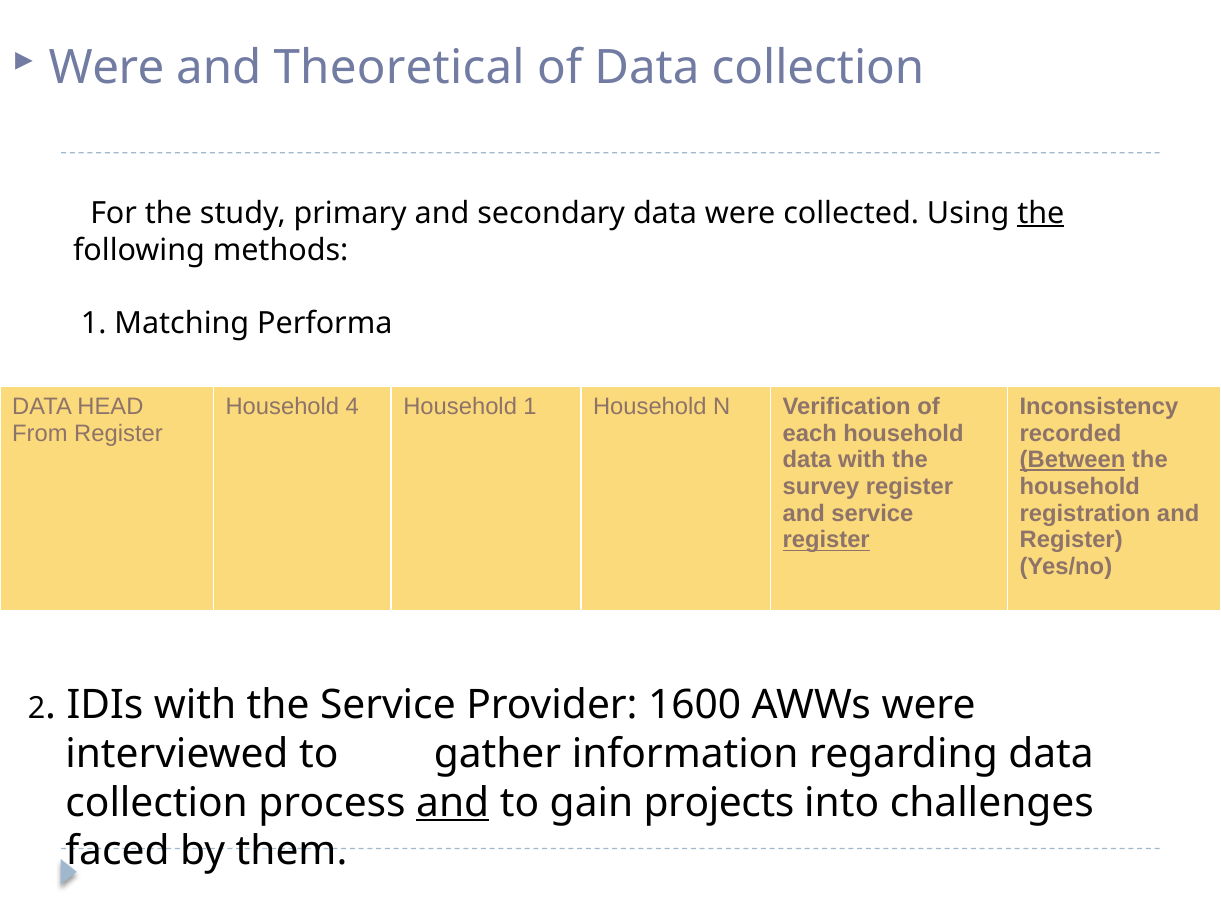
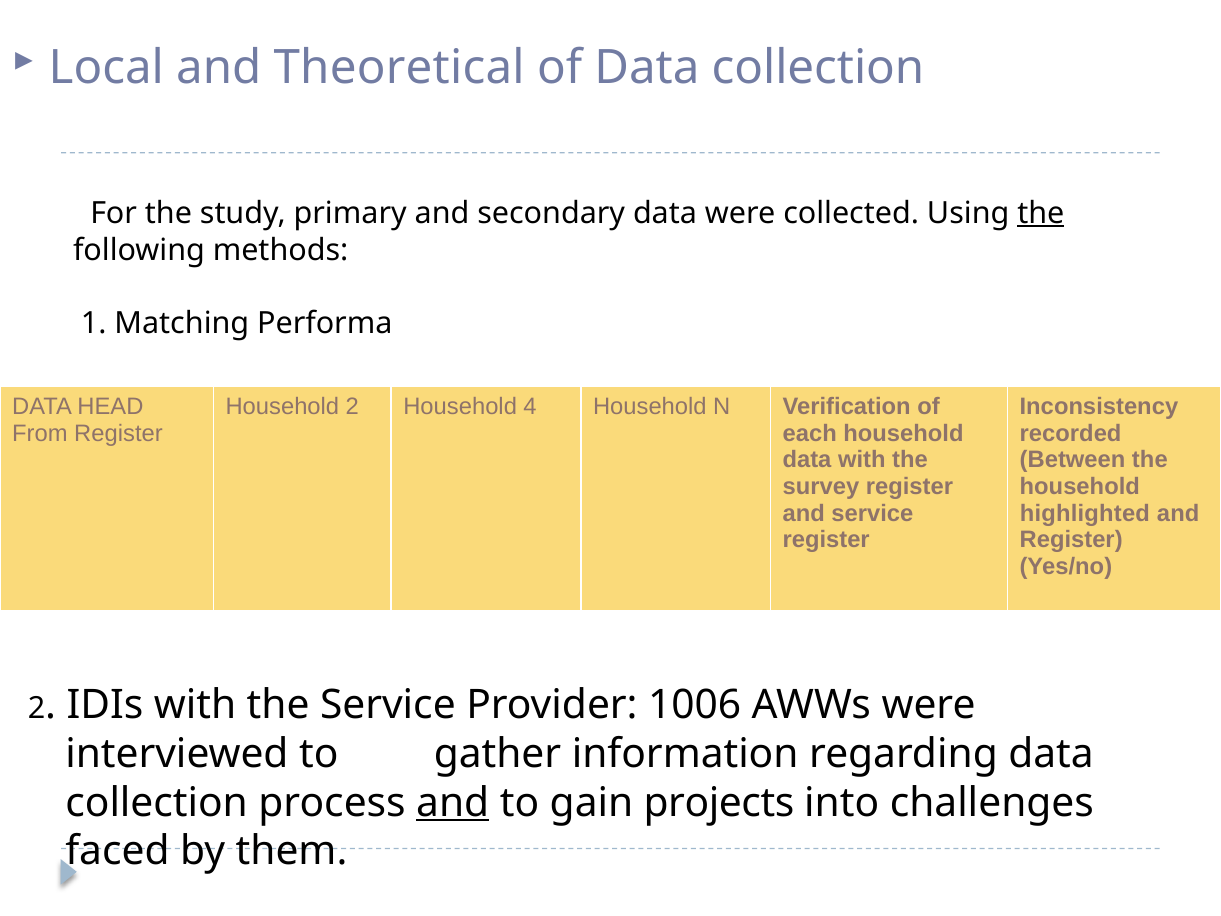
Were: Were -> Local (106, 68)
Household 4: 4 -> 2 (352, 406)
Household 1: 1 -> 4 (530, 406)
Between underline: present -> none (1073, 460)
registration: registration -> highlighted (1085, 513)
register underline: present -> none (826, 540)
1600: 1600 -> 1006 (695, 705)
